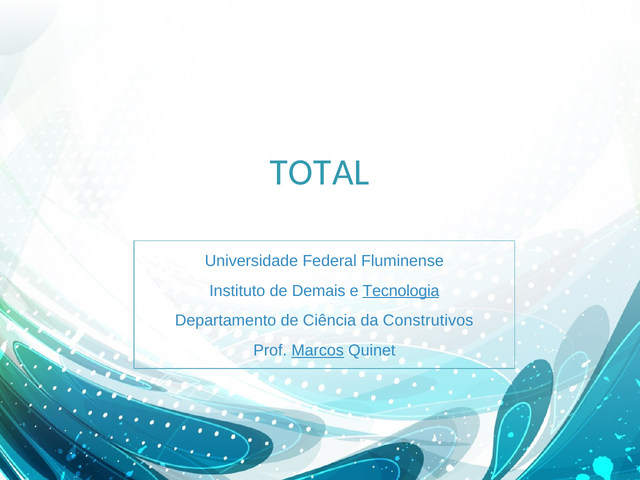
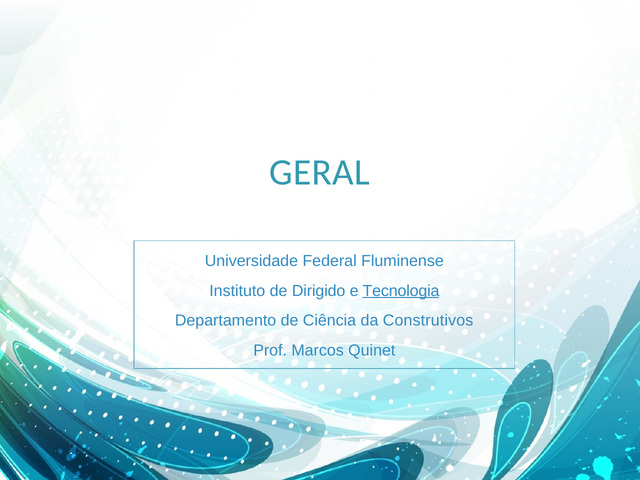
TOTAL: TOTAL -> GERAL (320, 173)
Demais: Demais -> Dirigido (319, 291)
Marcos underline: present -> none (318, 350)
